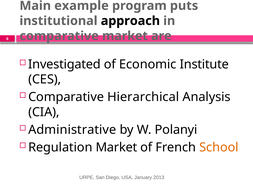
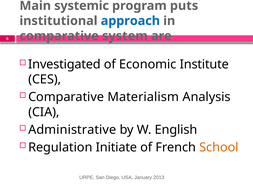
example: example -> systemic (82, 6)
approach colour: black -> blue (130, 21)
comparative market: market -> system (125, 36)
Hierarchical: Hierarchical -> Materialism (143, 97)
Polanyi: Polanyi -> English (176, 130)
Regulation Market: Market -> Initiate (116, 148)
